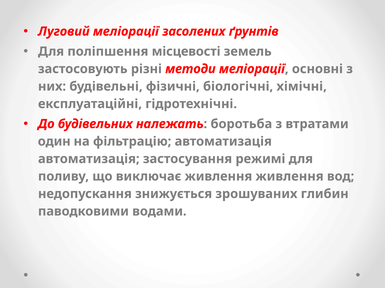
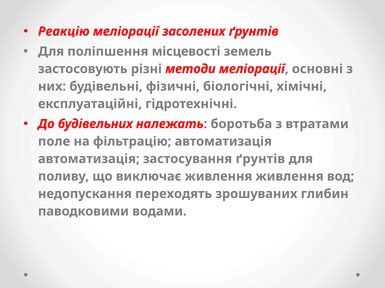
Луговий: Луговий -> Реакцію (64, 31)
один: один -> поле (54, 142)
застосування режимі: режимі -> ґрунтів (260, 159)
знижується: знижується -> переходять (174, 194)
